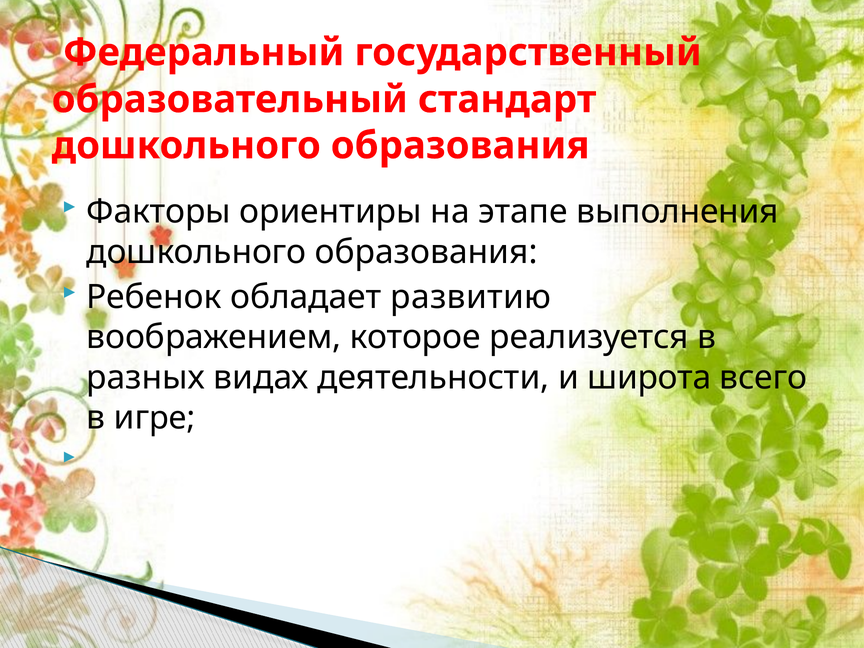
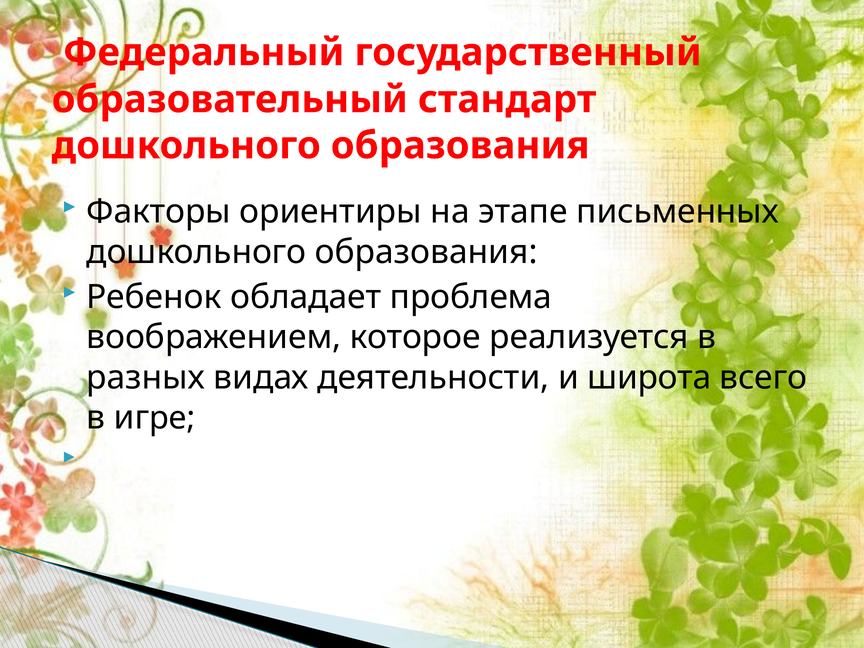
выполнения: выполнения -> письменных (678, 212)
развитию: развитию -> проблема (471, 297)
